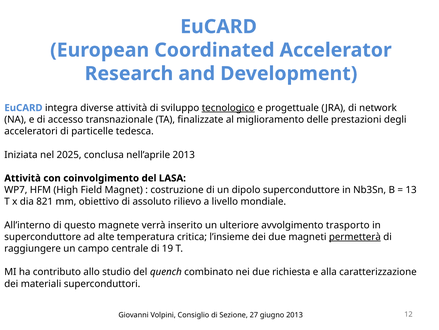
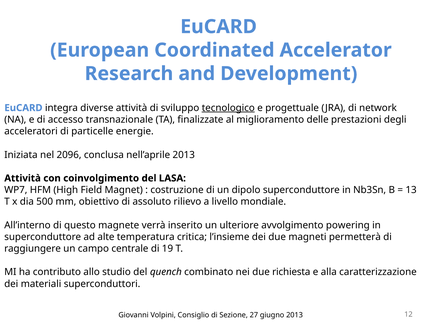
tedesca: tedesca -> energie (135, 131)
2025: 2025 -> 2096 (69, 154)
821: 821 -> 500 (45, 201)
trasporto: trasporto -> powering (348, 225)
permetterà underline: present -> none (355, 236)
